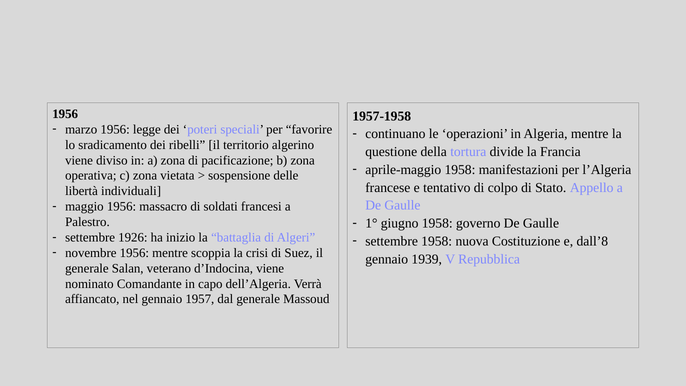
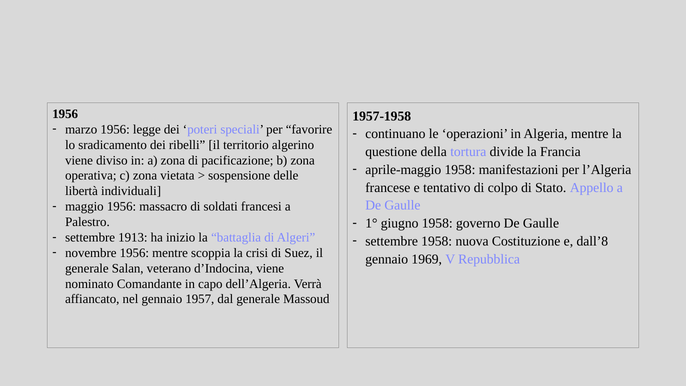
1926: 1926 -> 1913 (133, 237)
1939: 1939 -> 1969 (427, 259)
